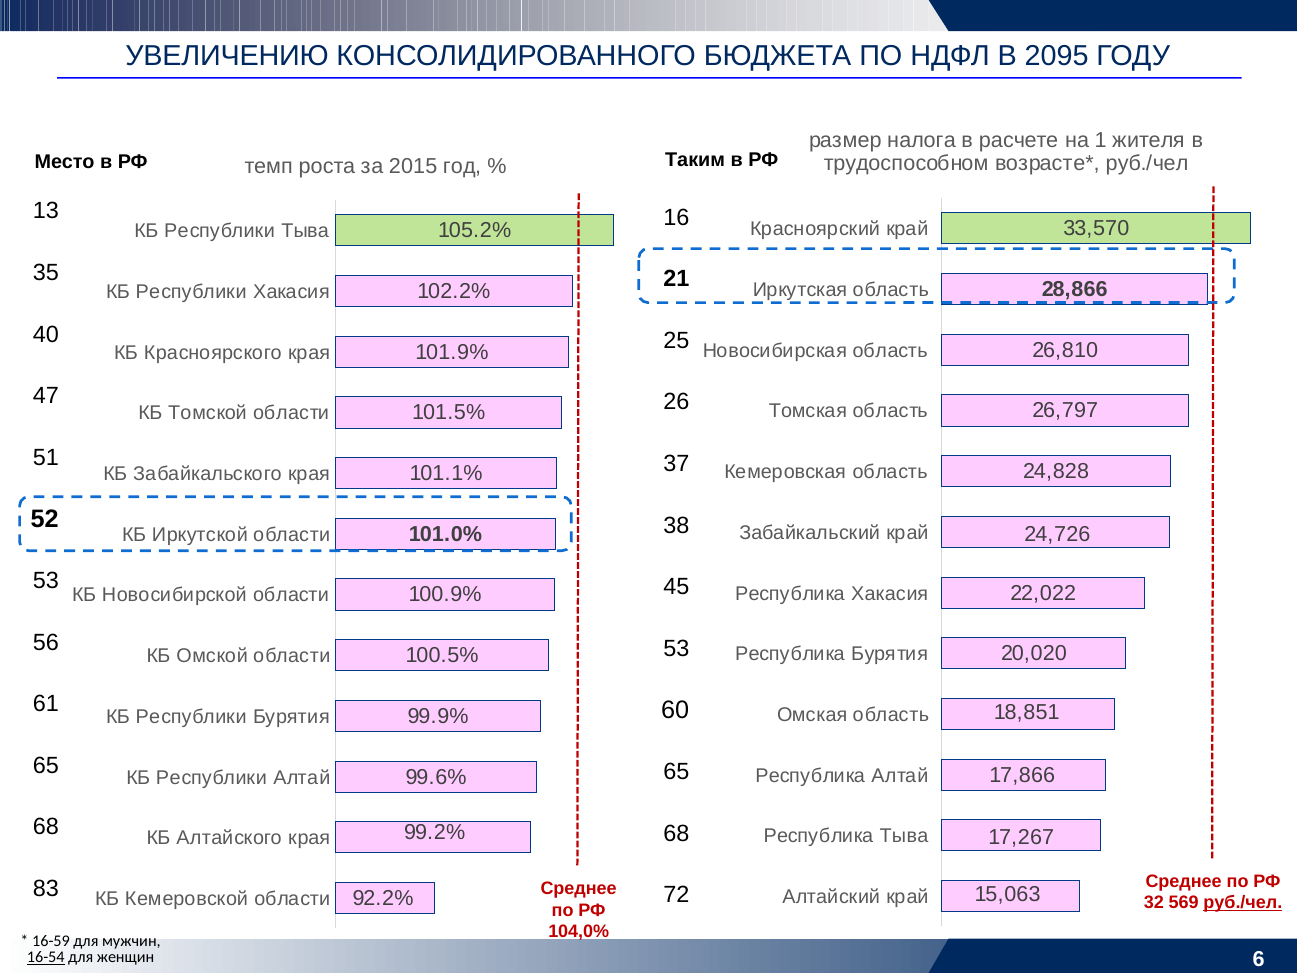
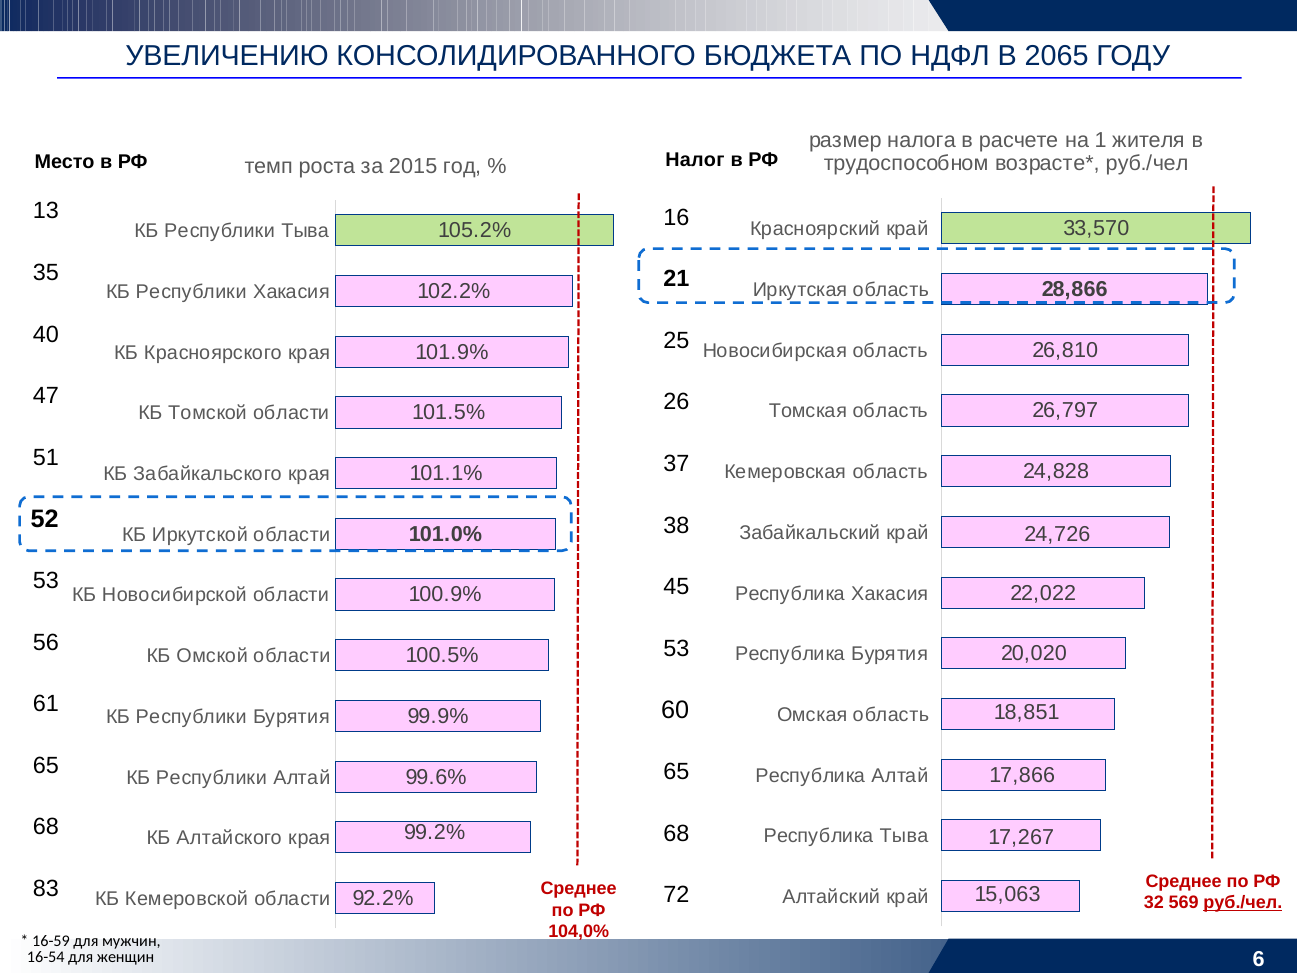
2095: 2095 -> 2065 (1057, 56)
Таким: Таким -> Налог (695, 160)
16-54 underline: present -> none (46, 957)
